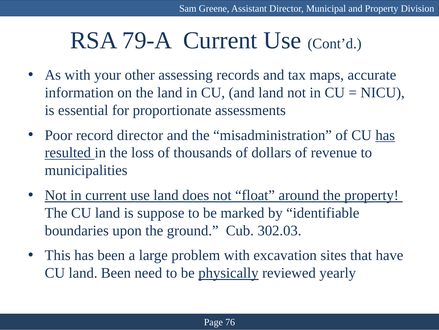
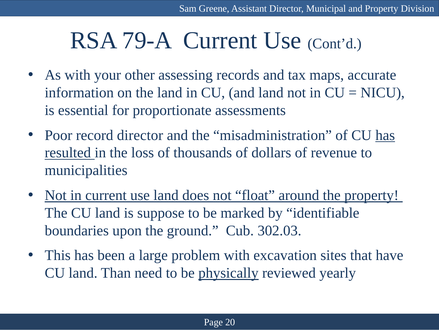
land Been: Been -> Than (116, 272)
76: 76 -> 20 (230, 322)
